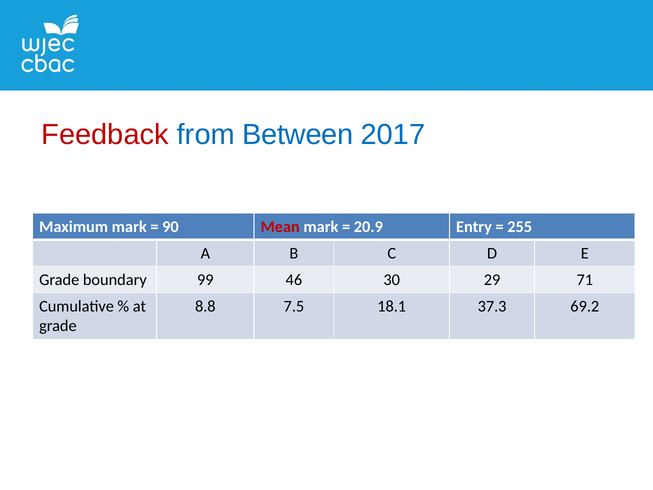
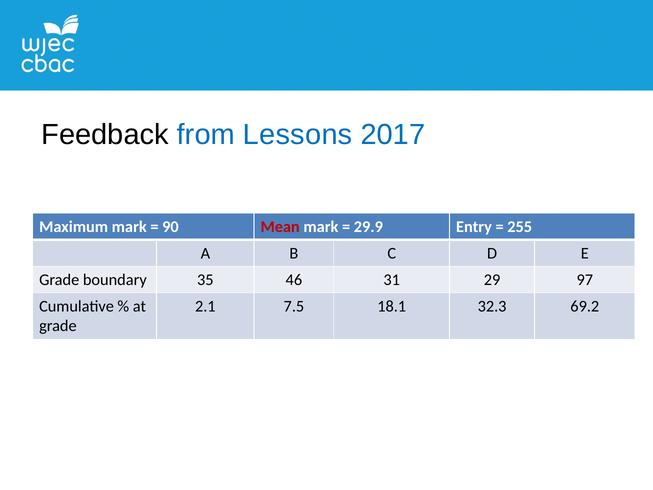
Feedback colour: red -> black (105, 135)
Between: Between -> Lessons (298, 135)
20.9: 20.9 -> 29.9 (368, 227)
99: 99 -> 35 (205, 280)
30: 30 -> 31 (392, 280)
71: 71 -> 97 (585, 280)
8.8: 8.8 -> 2.1 (205, 306)
37.3: 37.3 -> 32.3 (492, 306)
